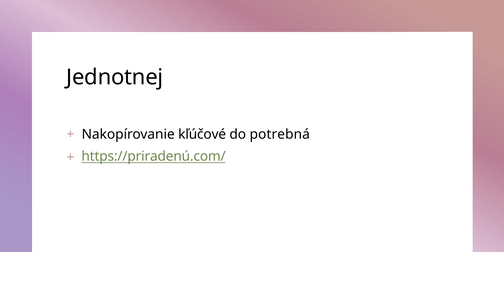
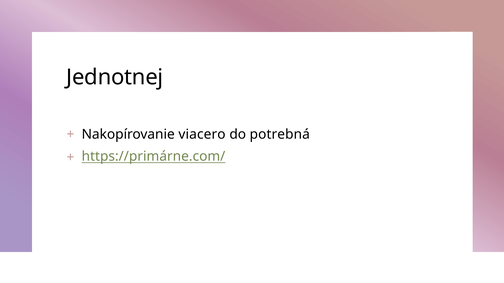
kľúčové: kľúčové -> viacero (202, 135)
https://priradenú.com/: https://priradenú.com/ -> https://primárne.com/ (153, 157)
